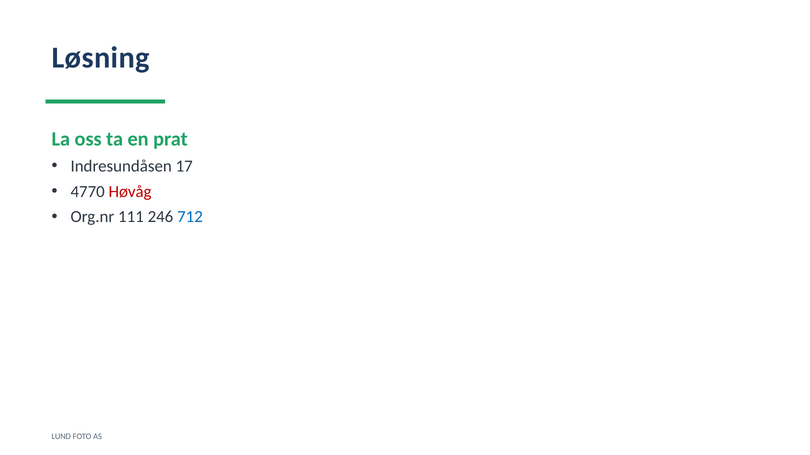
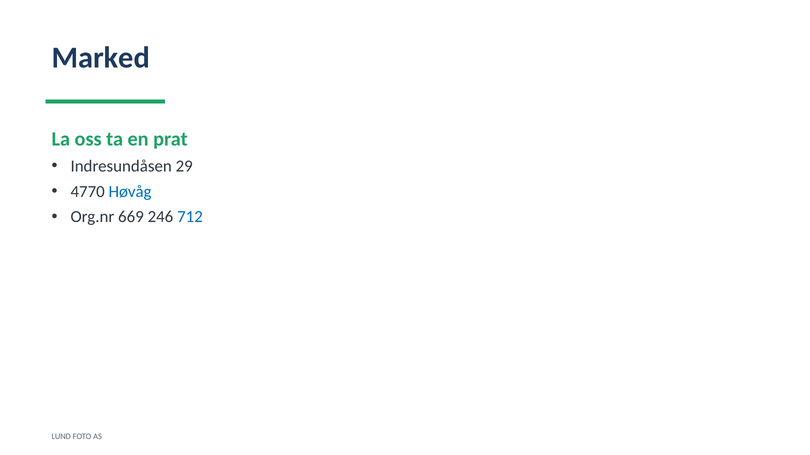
Løsning: Løsning -> Marked (101, 58)
17: 17 -> 29 (184, 167)
Høvåg colour: red -> blue (130, 192)
111: 111 -> 669 (131, 217)
